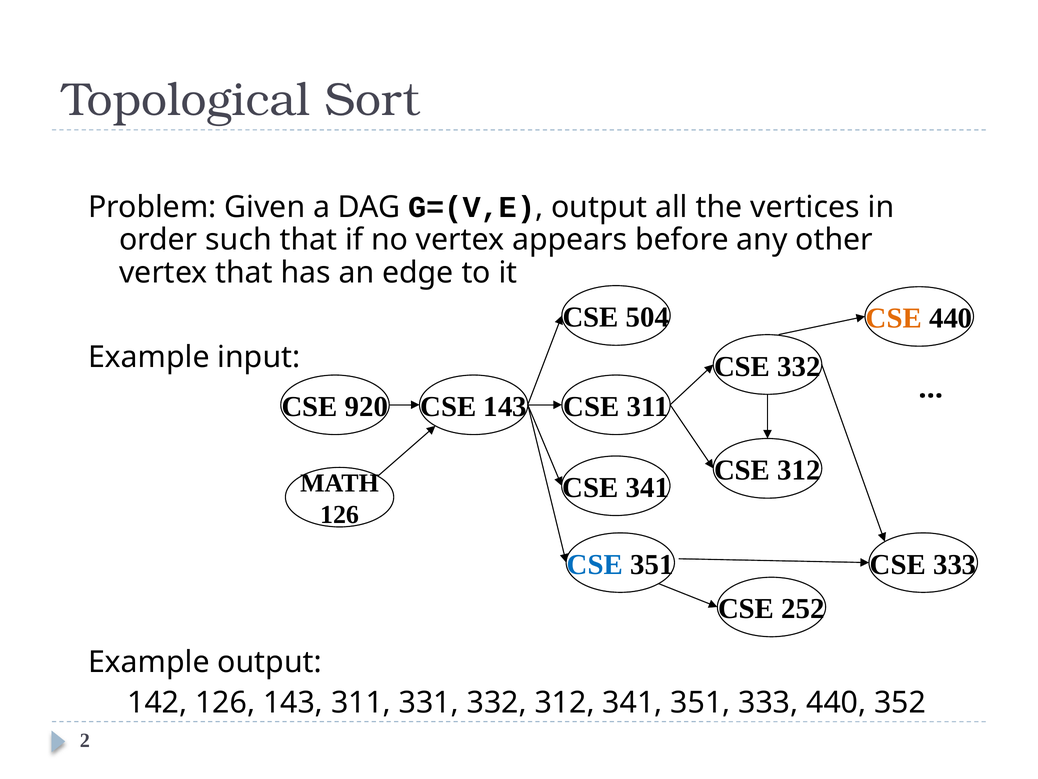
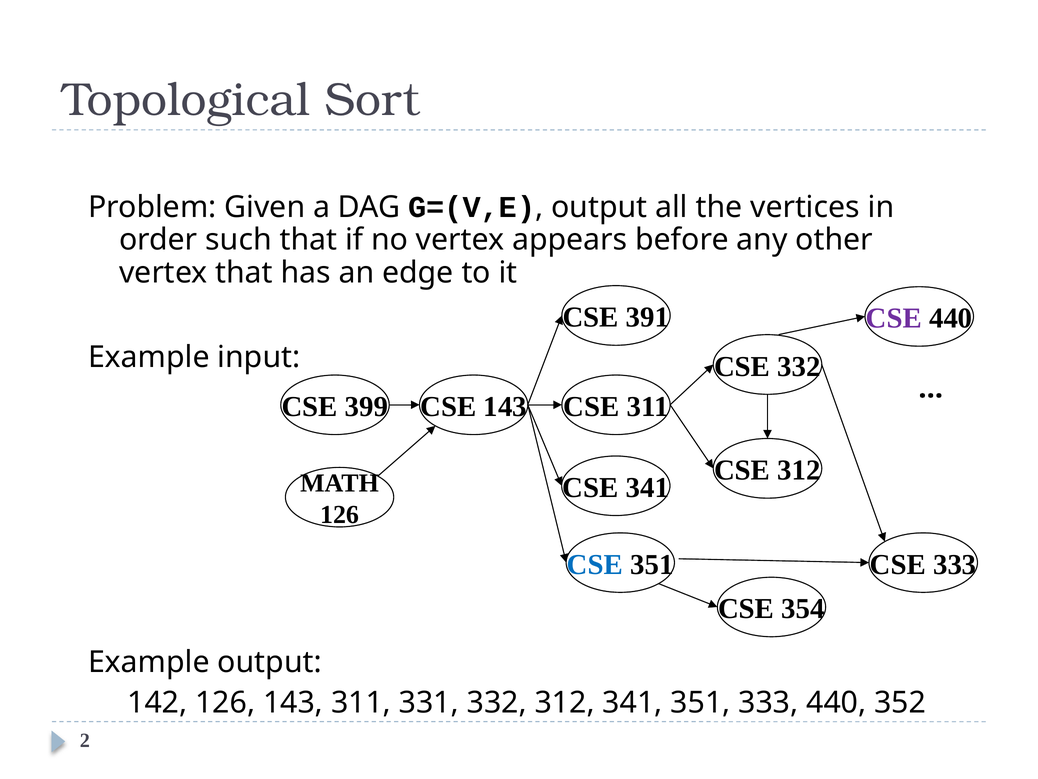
504: 504 -> 391 (648, 317)
CSE colour: orange -> purple (894, 318)
920: 920 -> 399 (366, 407)
252: 252 -> 354 (803, 609)
